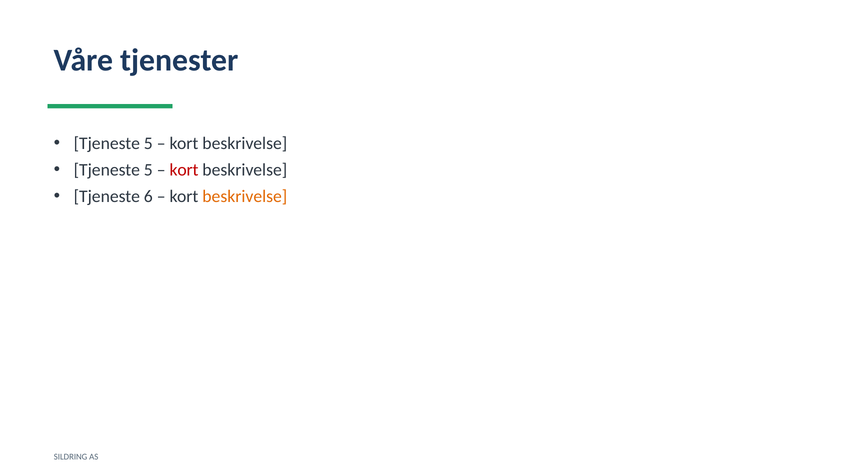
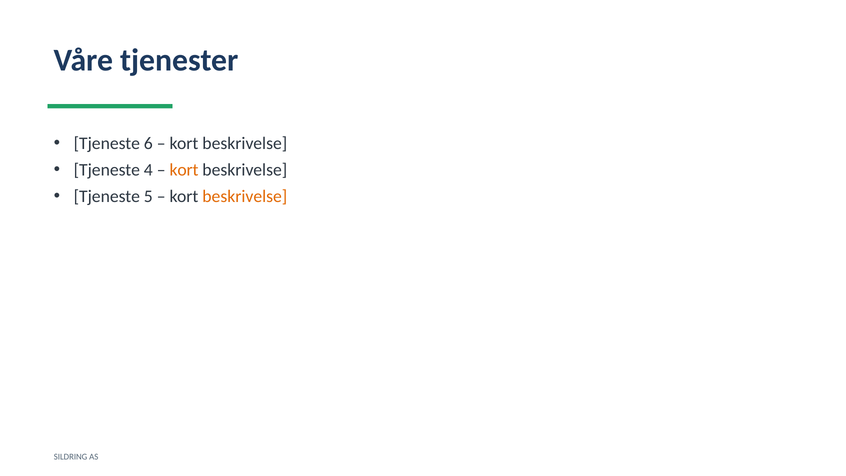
5: 5 -> 6 (148, 143)
5: 5 -> 4 (148, 170)
kort colour: red -> orange (184, 170)
6: 6 -> 5 (148, 196)
